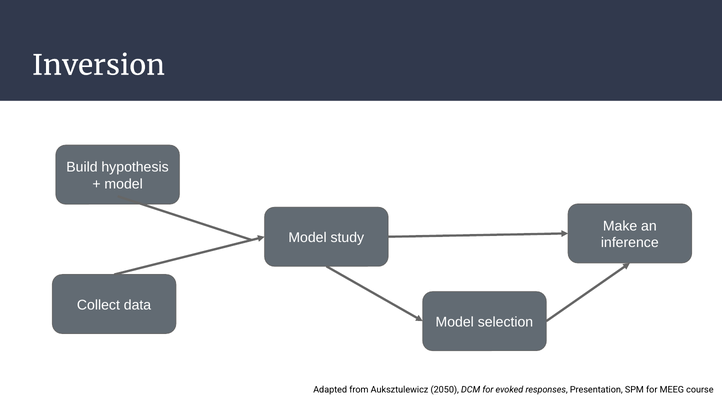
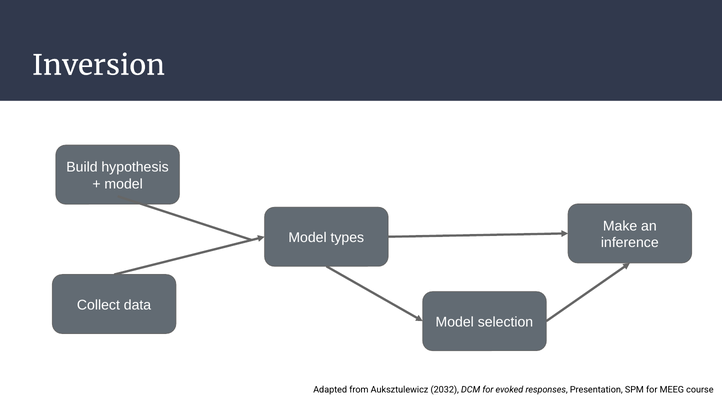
study: study -> types (347, 238)
2050: 2050 -> 2032 (445, 390)
